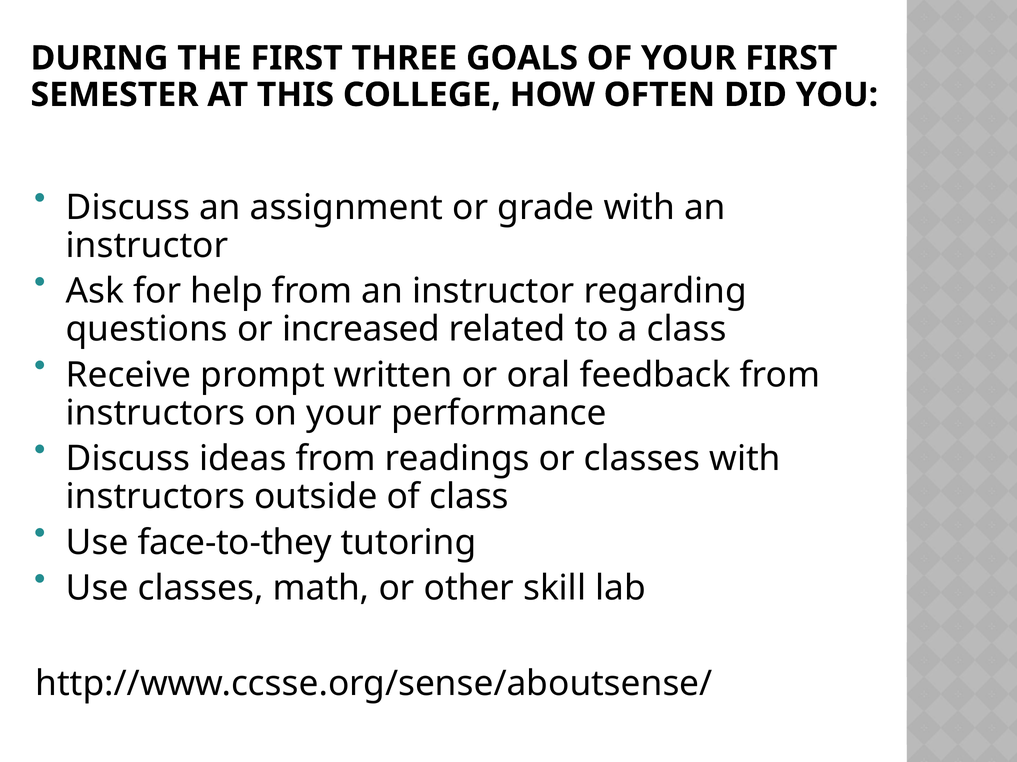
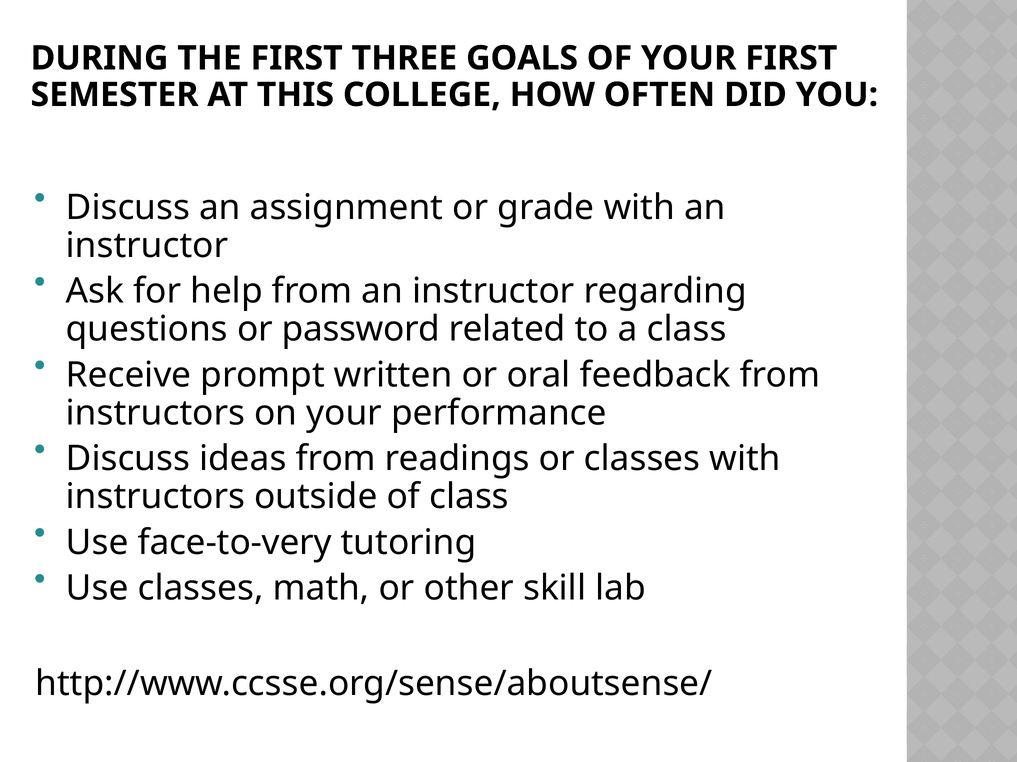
increased: increased -> password (361, 330)
face-to-they: face-to-they -> face-to-very (235, 543)
